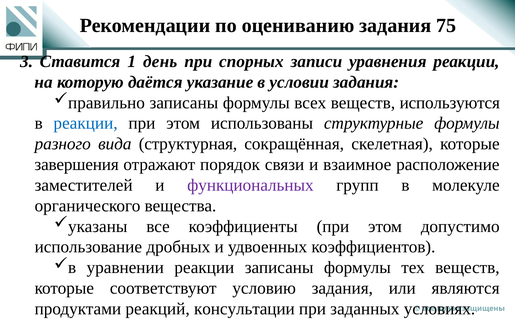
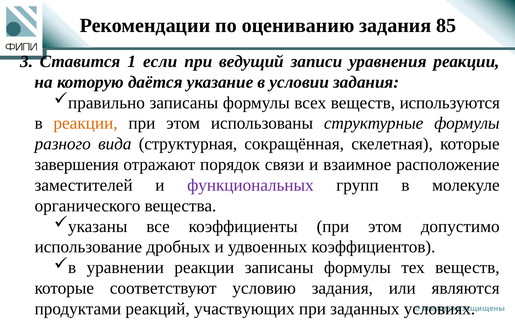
75: 75 -> 85 (446, 25)
день: день -> если (160, 61)
спорных: спорных -> ведущий (252, 61)
реакции colour: blue -> orange (86, 123)
консультации: консультации -> участвующих (244, 309)
